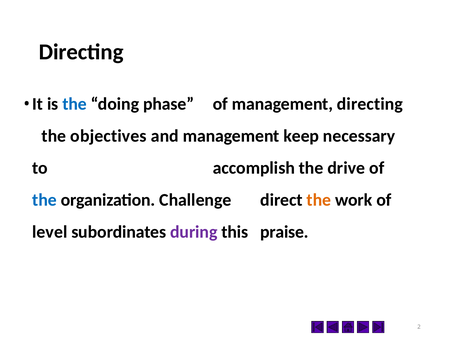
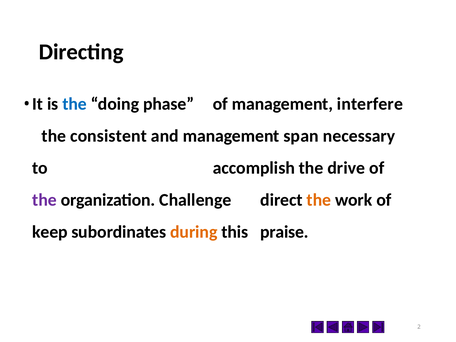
management directing: directing -> interfere (370, 104)
objectives: objectives -> consistent (109, 136)
keep: keep -> span (301, 136)
the colour: blue -> purple (45, 200)
level: level -> keep (50, 232)
during colour: purple -> orange (194, 232)
